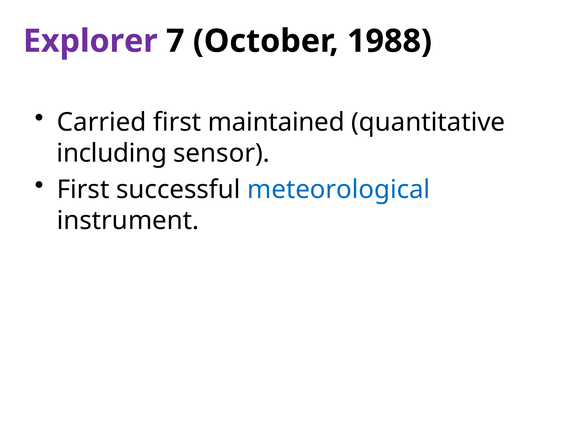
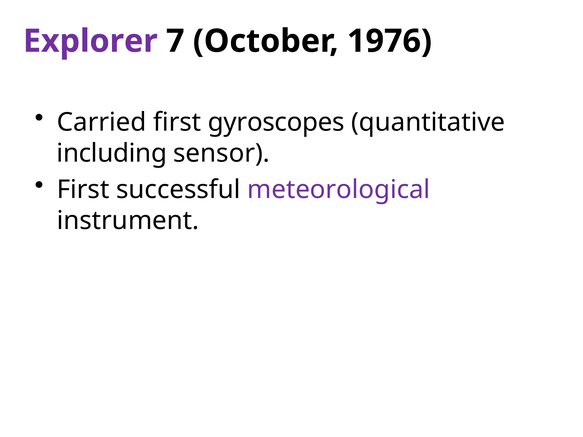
1988: 1988 -> 1976 (389, 41)
maintained: maintained -> gyroscopes (276, 122)
meteorological colour: blue -> purple (339, 190)
